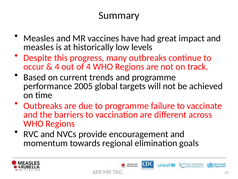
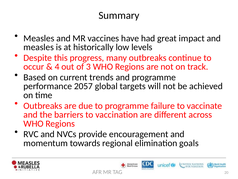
of 4: 4 -> 3 (88, 67)
2005: 2005 -> 2057 (83, 86)
